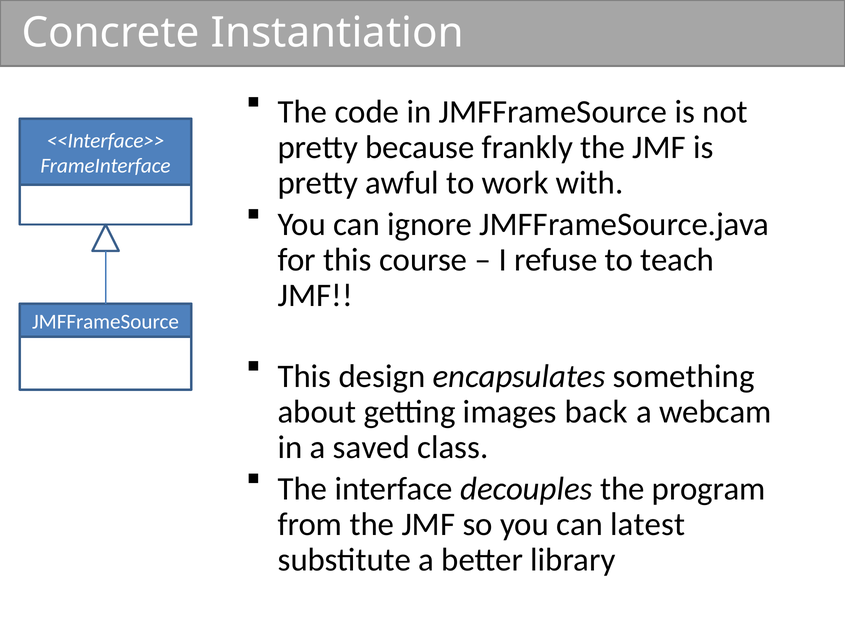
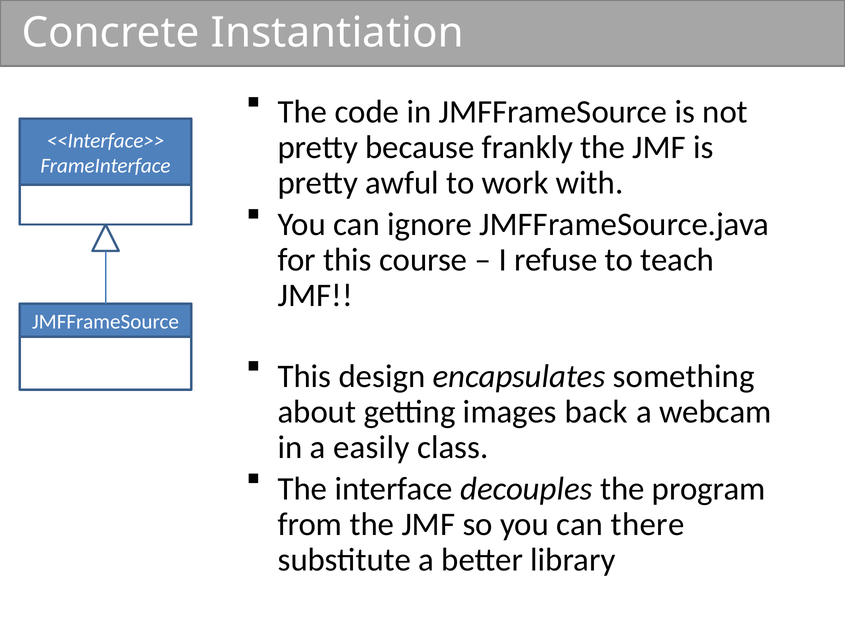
saved: saved -> easily (371, 447)
latest: latest -> there (648, 524)
